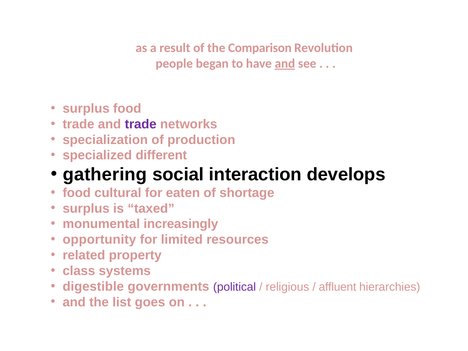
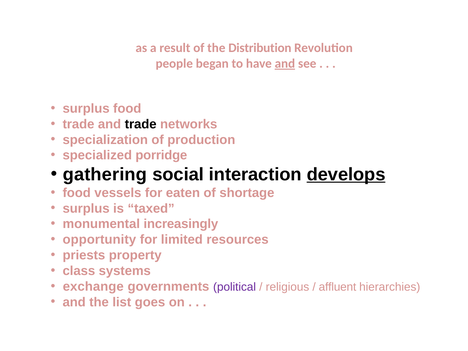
Comparison: Comparison -> Distribution (260, 48)
trade colour: purple -> black (141, 124)
different: different -> porridge (161, 155)
develops underline: none -> present (346, 174)
cultural: cultural -> vessels (118, 193)
related: related -> priests (84, 255)
digestible: digestible -> exchange (93, 286)
